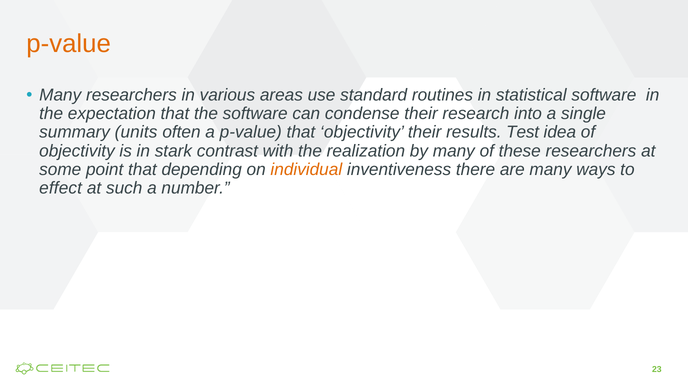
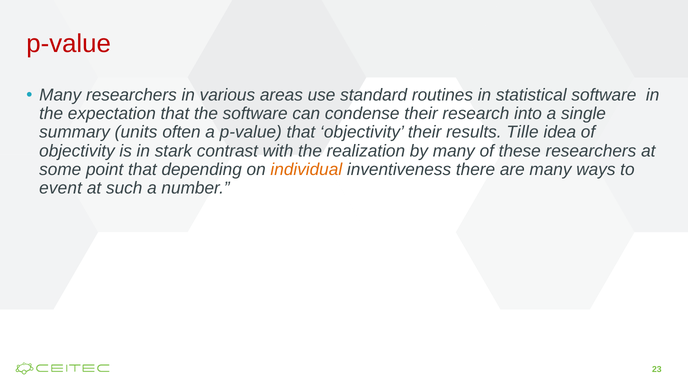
p-value colour: orange -> red (69, 44)
Test: Test -> Tille (523, 132)
effect: effect -> event (61, 188)
